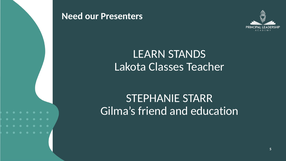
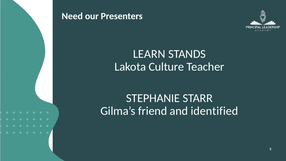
Classes: Classes -> Culture (166, 67)
education: education -> identified (214, 111)
